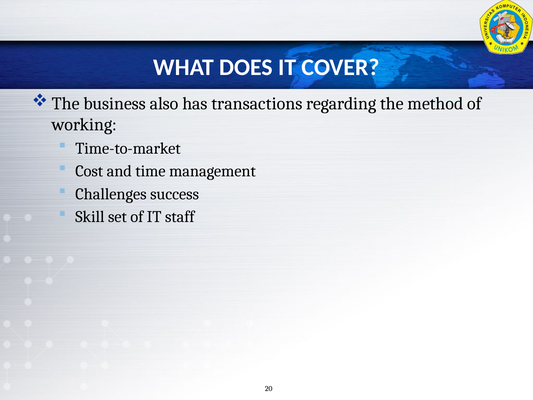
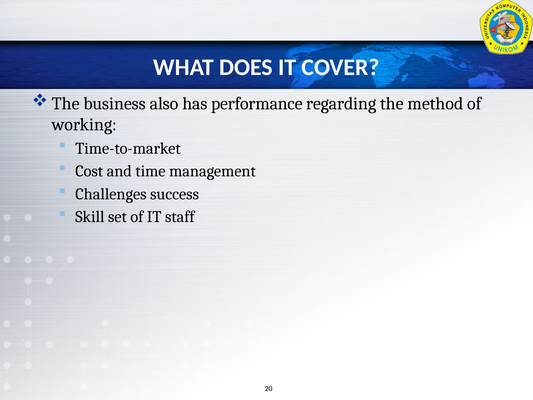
transactions: transactions -> performance (257, 103)
